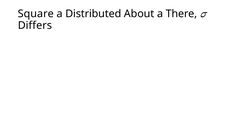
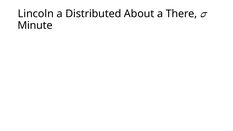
Square: Square -> Lincoln (36, 14)
Differs: Differs -> Minute (35, 25)
